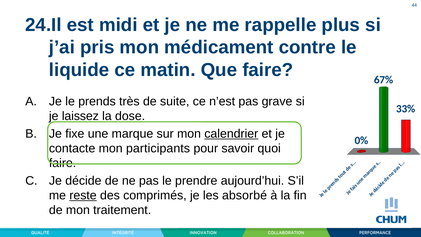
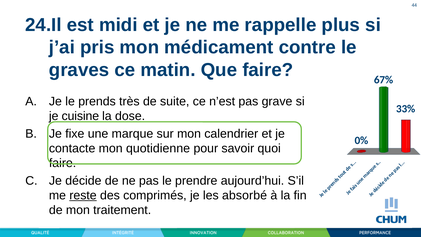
liquide: liquide -> graves (79, 70)
laissez: laissez -> cuisine (80, 116)
calendrier underline: present -> none (231, 134)
participants: participants -> quotidienne (158, 148)
